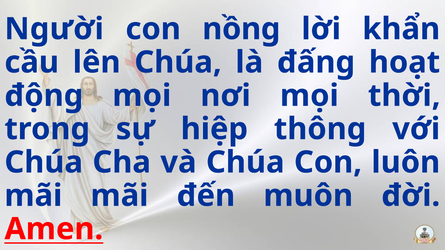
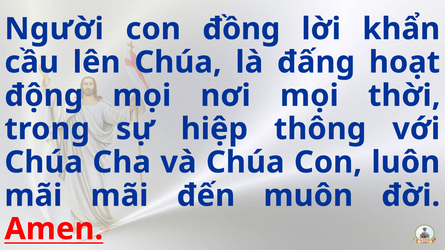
nồng: nồng -> đồng (241, 29)
